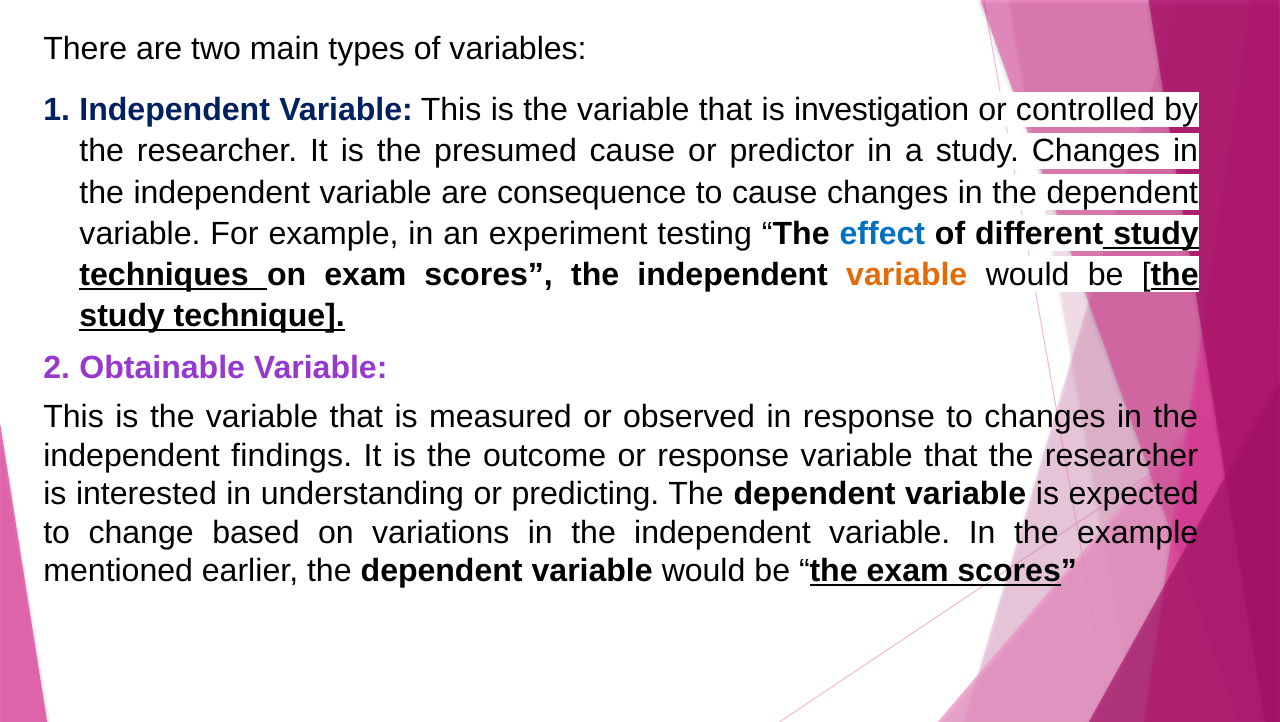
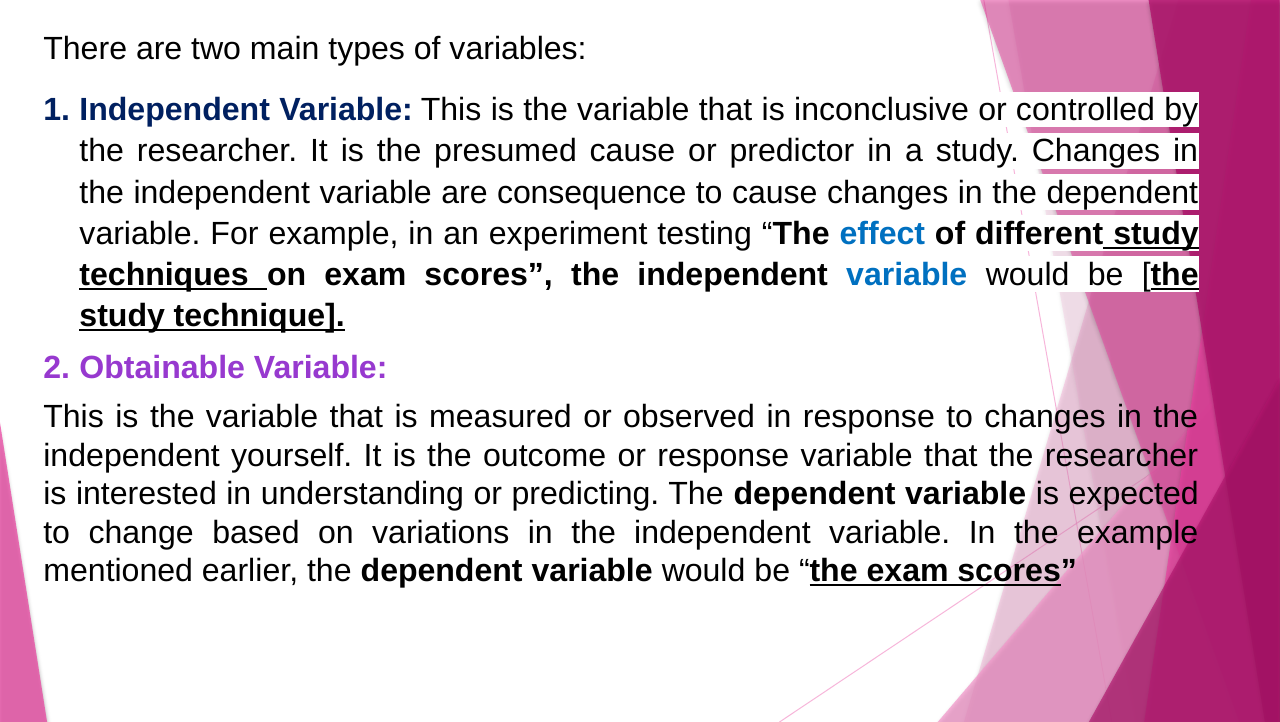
investigation: investigation -> inconclusive (882, 110)
variable colour: orange -> blue (907, 275)
findings: findings -> yourself (292, 455)
